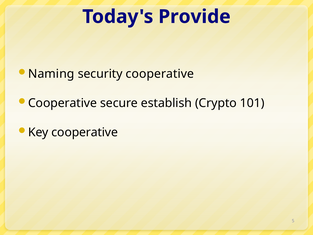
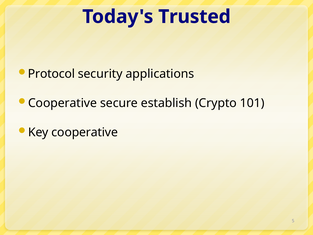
Provide: Provide -> Trusted (194, 17)
Naming: Naming -> Protocol (51, 74)
security cooperative: cooperative -> applications (160, 74)
